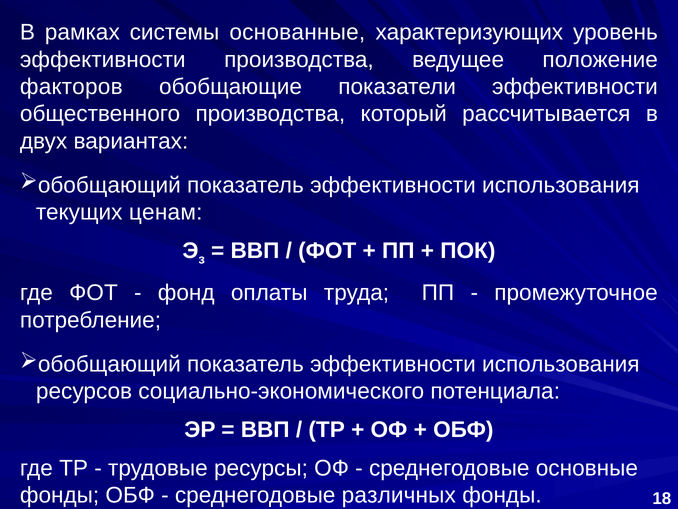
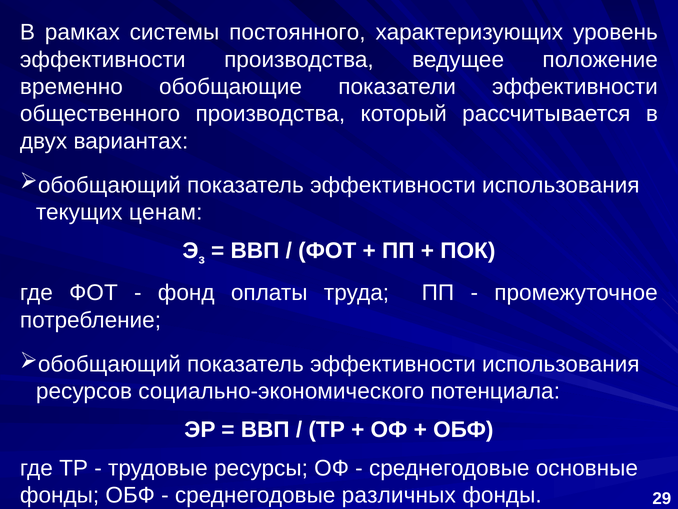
основанные: основанные -> постоянного (297, 32)
факторов: факторов -> временно (71, 87)
18: 18 -> 29 (662, 498)
